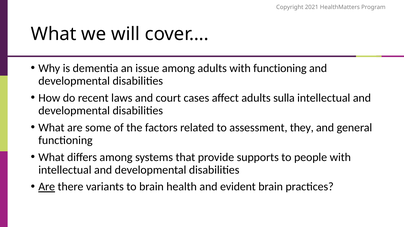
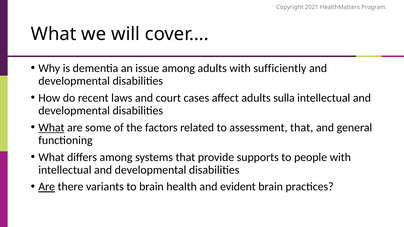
with functioning: functioning -> sufficiently (280, 68)
What underline: none -> present (51, 128)
assessment they: they -> that (302, 128)
